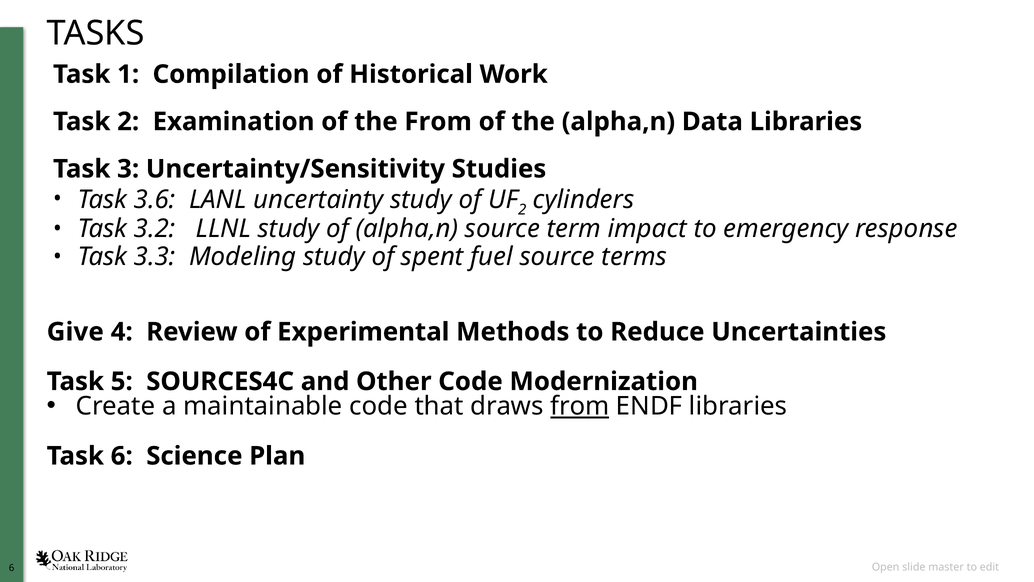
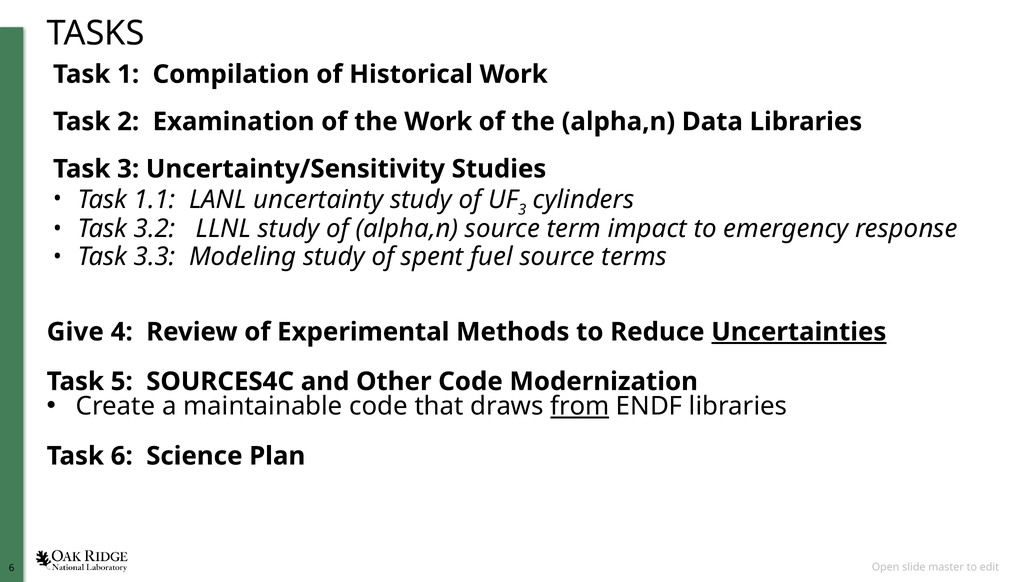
the From: From -> Work (438, 122)
3.6: 3.6 -> 1.1 (155, 200)
2: 2 -> 3 (522, 210)
Uncertainties underline: none -> present (799, 332)
